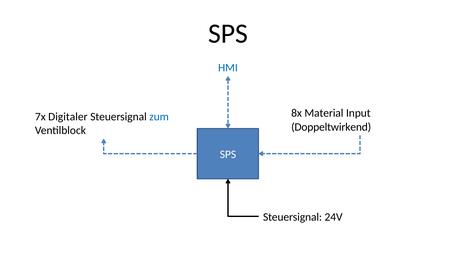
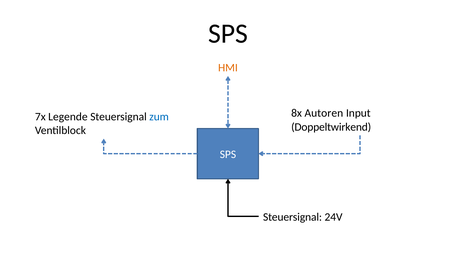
HMI colour: blue -> orange (228, 68)
Material: Material -> Autoren (324, 113)
Digitaler: Digitaler -> Legende (68, 116)
